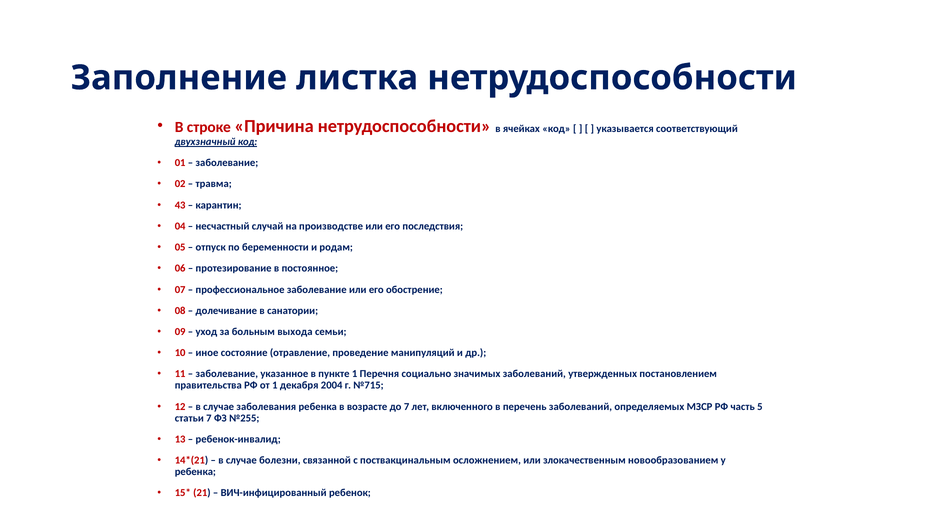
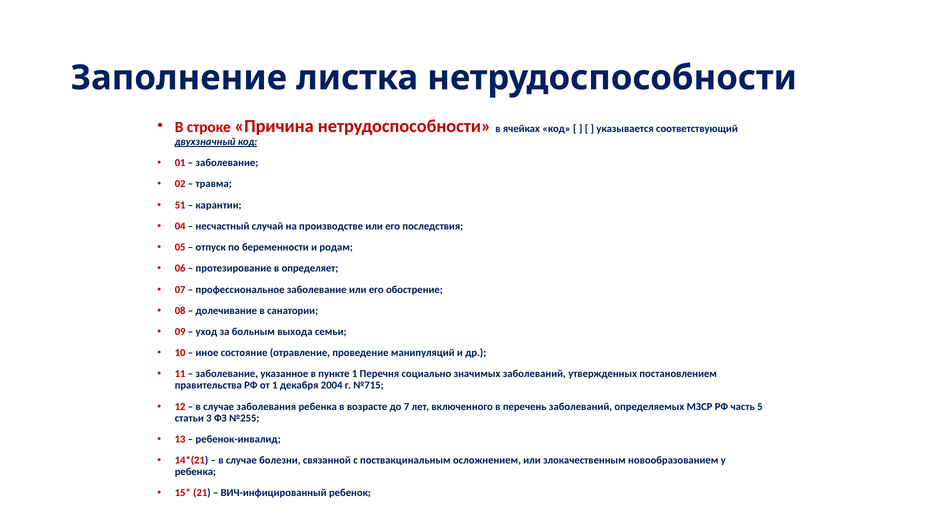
43: 43 -> 51 (180, 205)
постоянное: постоянное -> определяет (310, 268)
статьи 7: 7 -> 3 (209, 418)
